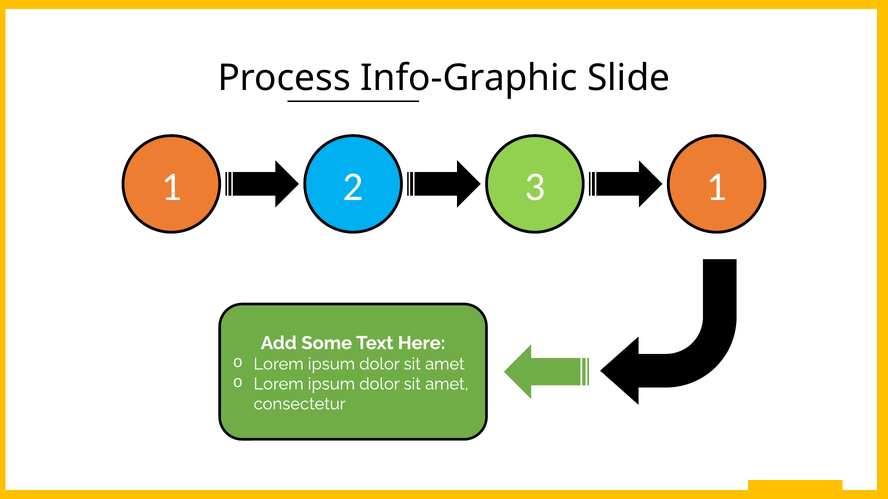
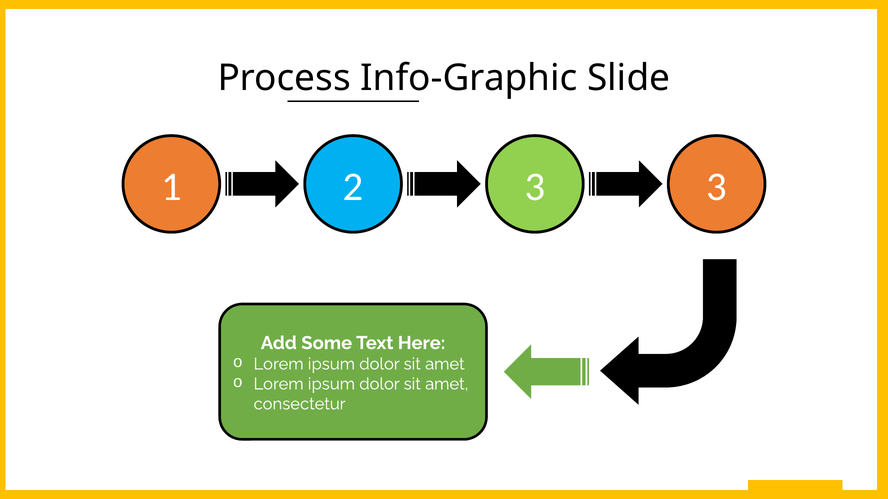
3 1: 1 -> 3 (717, 187)
